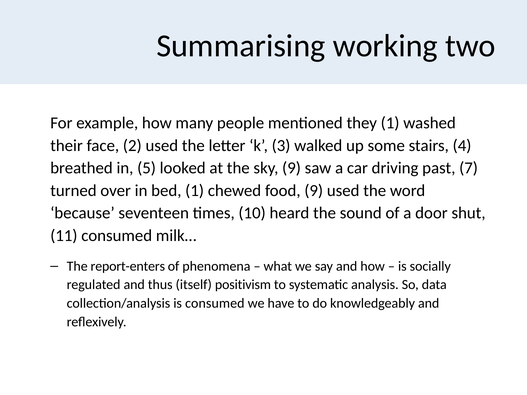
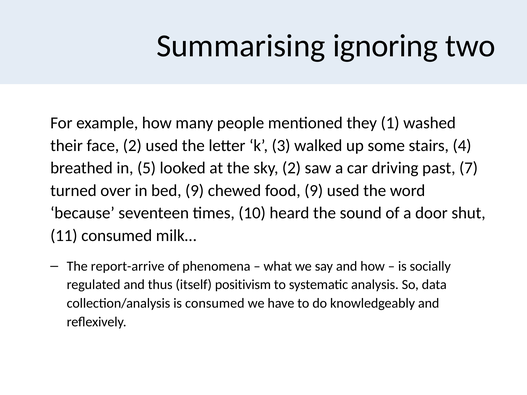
working: working -> ignoring (385, 46)
sky 9: 9 -> 2 (292, 168)
bed 1: 1 -> 9 (195, 191)
report-enters: report-enters -> report-arrive (128, 266)
